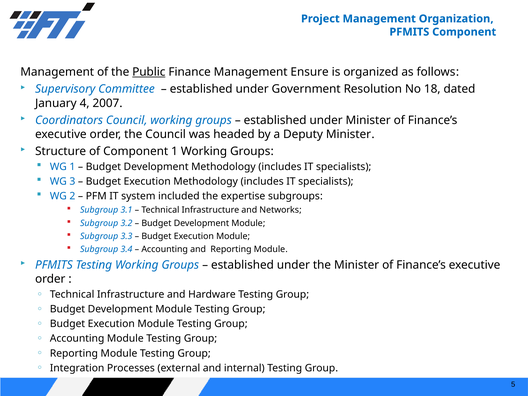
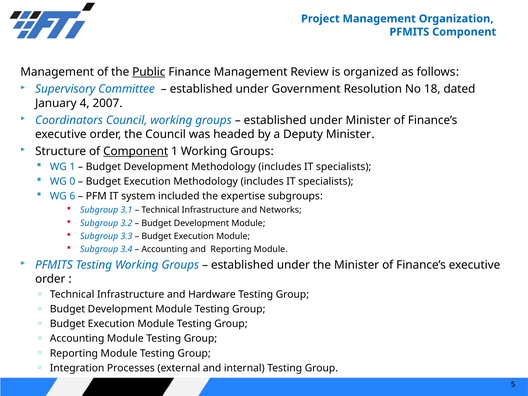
Ensure: Ensure -> Review (310, 72)
Component underline: none -> present (136, 151)
3: 3 -> 0 (72, 181)
2: 2 -> 6 (72, 196)
